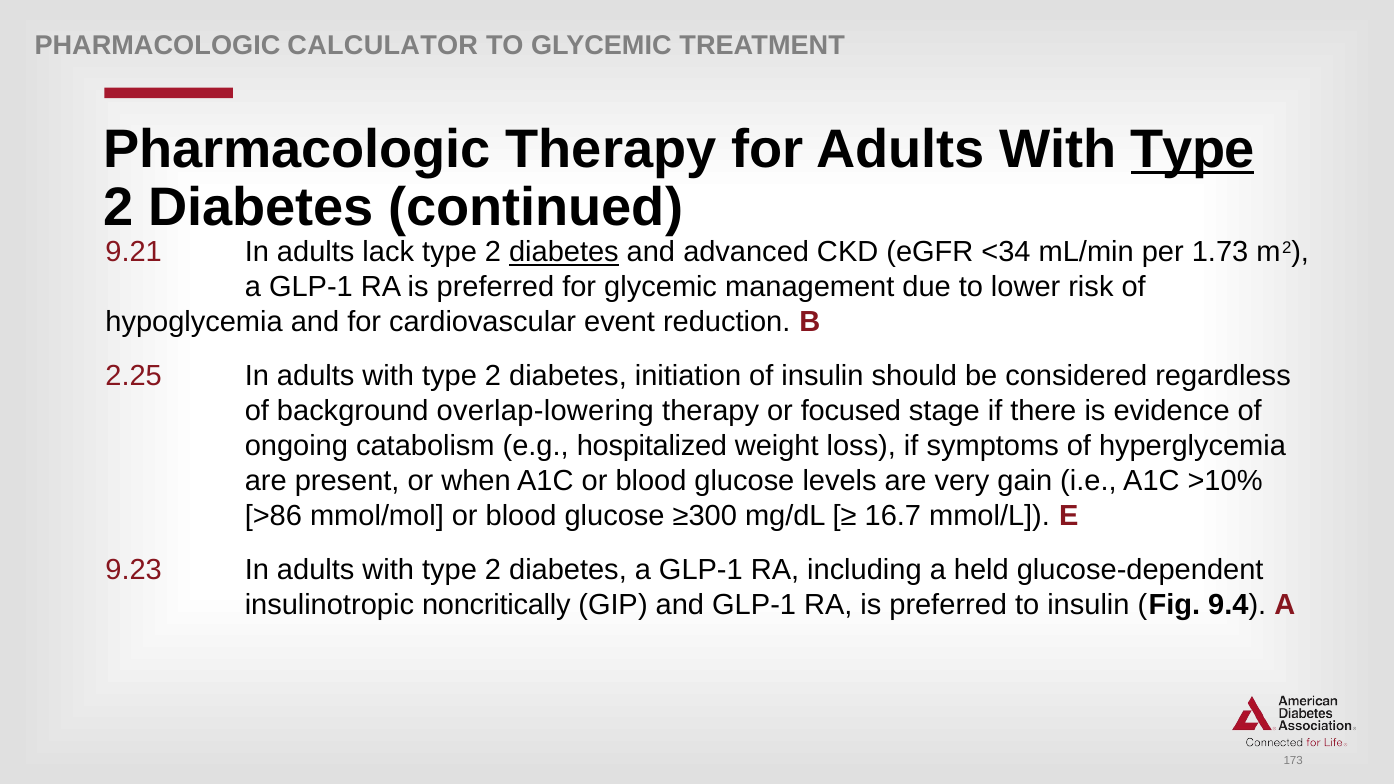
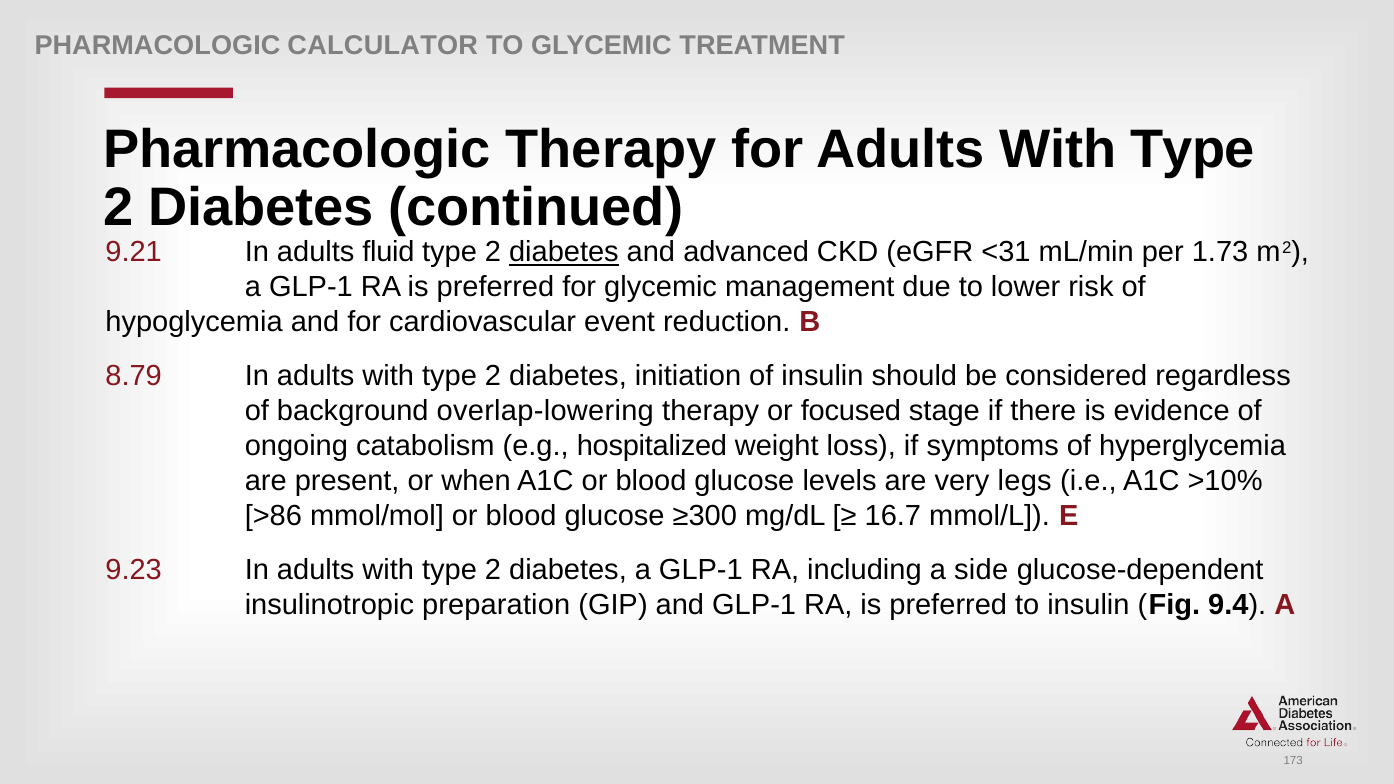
Type underline: present -> none (1193, 149)
lack: lack -> fluid (388, 252)
<34: <34 -> <31 (1006, 252)
2.25: 2.25 -> 8.79 (134, 376)
gain: gain -> legs (1025, 481)
held: held -> side (981, 570)
noncritically: noncritically -> preparation (496, 605)
